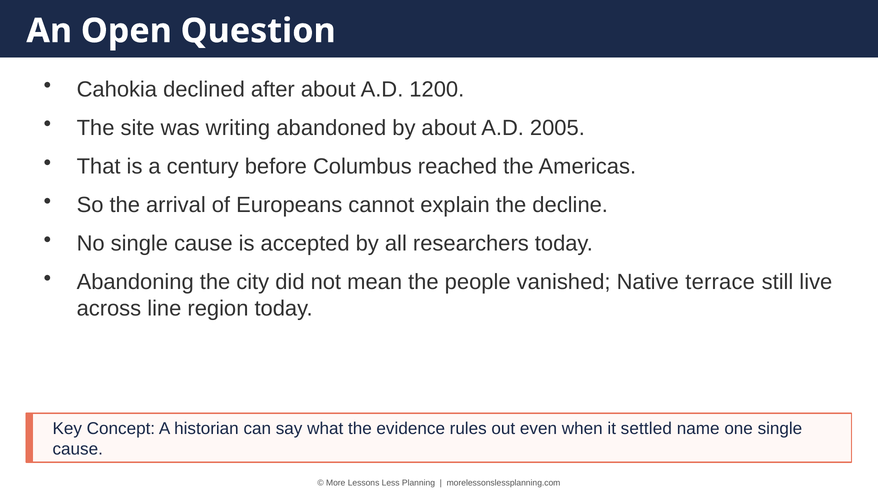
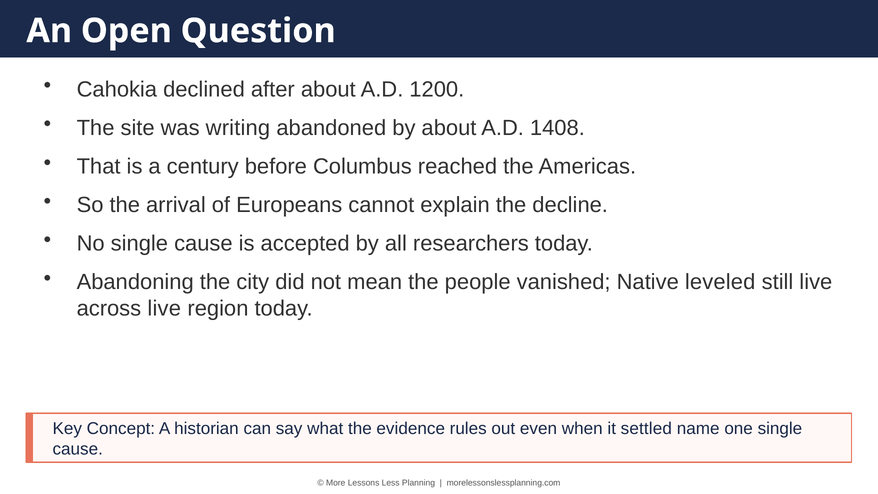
2005: 2005 -> 1408 (557, 128)
terrace: terrace -> leveled (720, 282)
across line: line -> live (164, 308)
